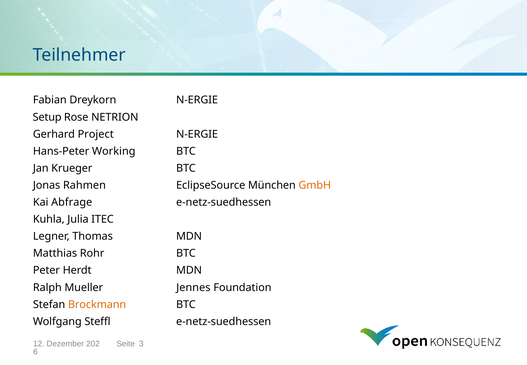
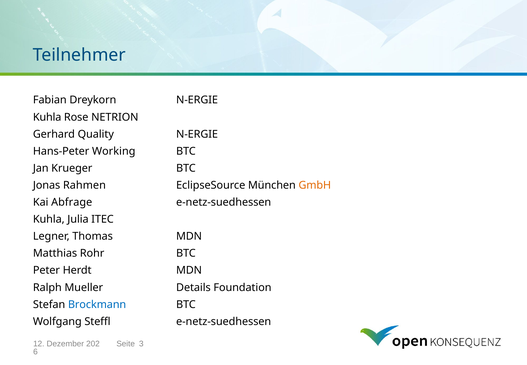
Setup: Setup -> Kuhla (47, 117)
Project: Project -> Quality (96, 134)
Jennes: Jennes -> Details (193, 287)
Brockmann colour: orange -> blue (97, 304)
